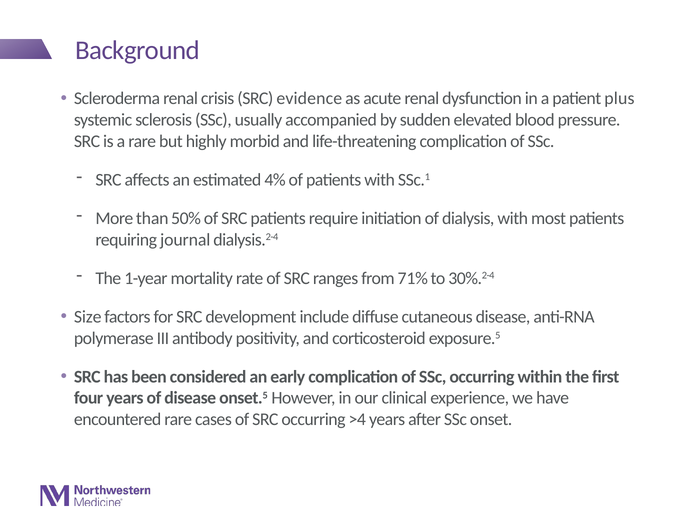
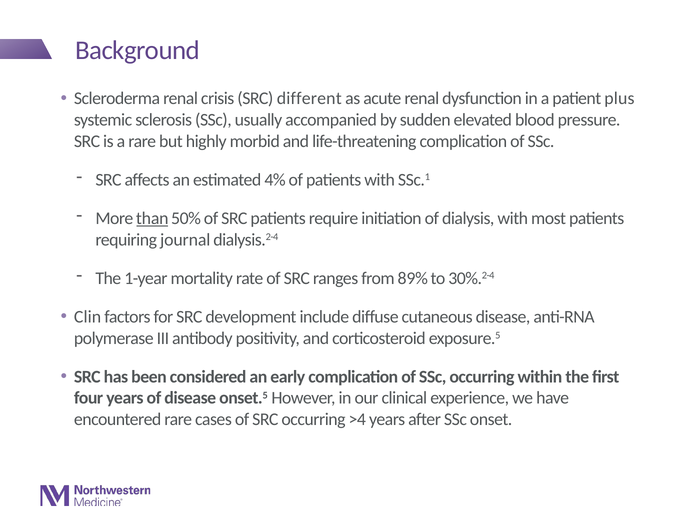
evidence: evidence -> different (309, 99)
than underline: none -> present (152, 218)
71%: 71% -> 89% (413, 278)
Size: Size -> Clin (88, 317)
